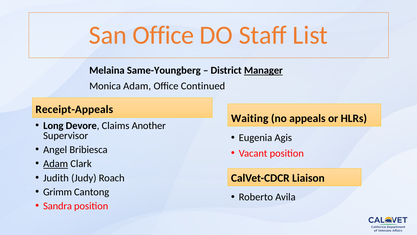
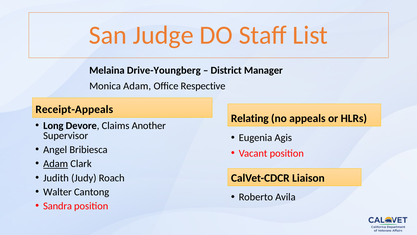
San Office: Office -> Judge (163, 35)
Same-Youngberg: Same-Youngberg -> Drive-Youngberg (164, 70)
Manager underline: present -> none (263, 70)
Continued: Continued -> Respective (203, 86)
Waiting: Waiting -> Relating (250, 118)
Grimm: Grimm -> Walter (57, 192)
